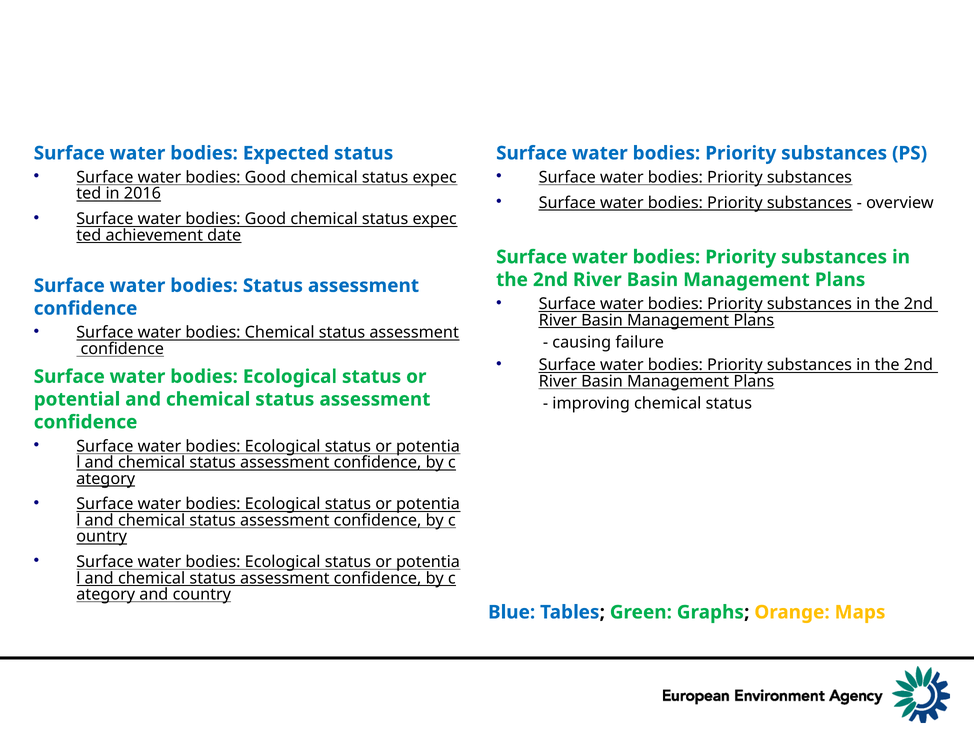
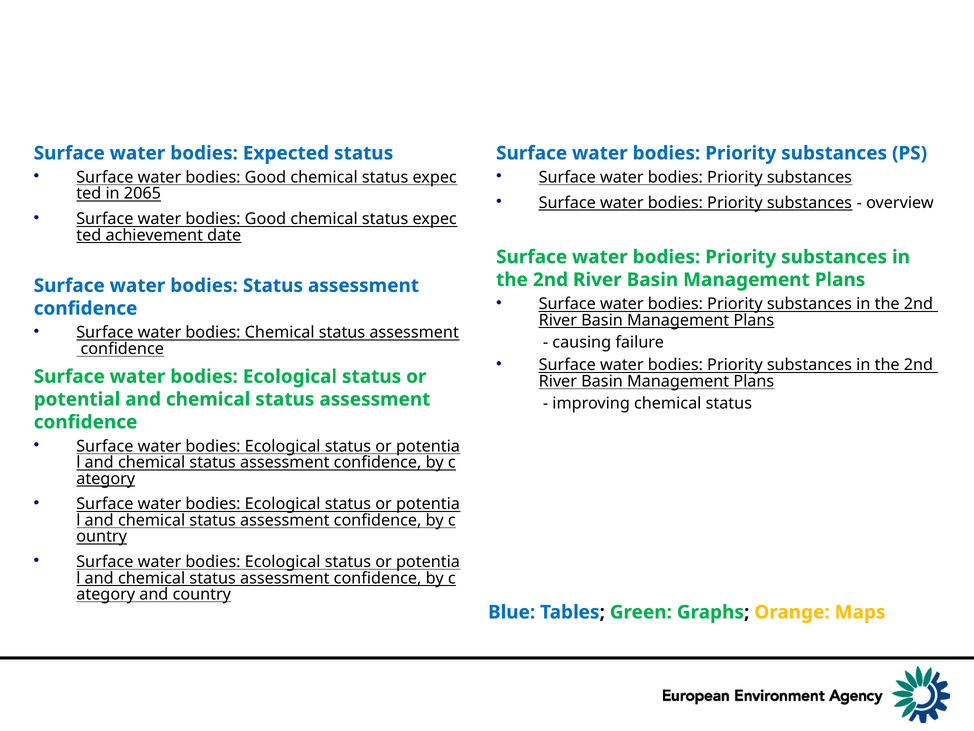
2016: 2016 -> 2065 (142, 193)
